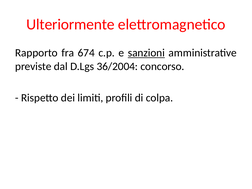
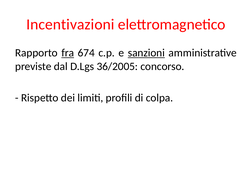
Ulteriormente: Ulteriormente -> Incentivazioni (70, 24)
fra underline: none -> present (68, 53)
36/2004: 36/2004 -> 36/2005 (117, 66)
